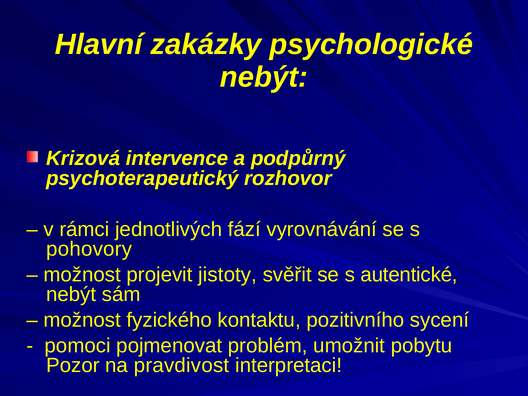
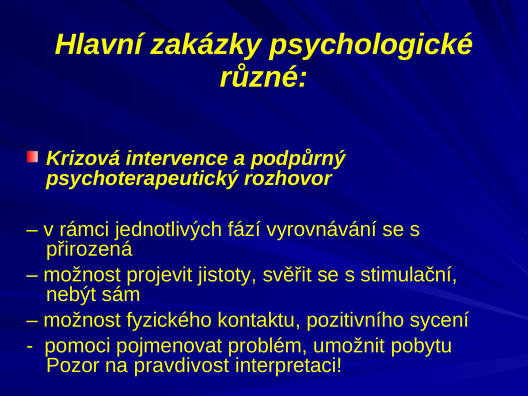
nebýt: nebýt -> různé (264, 77)
pohovory: pohovory -> přirozená (89, 249)
autentické: autentické -> stimulační (409, 275)
